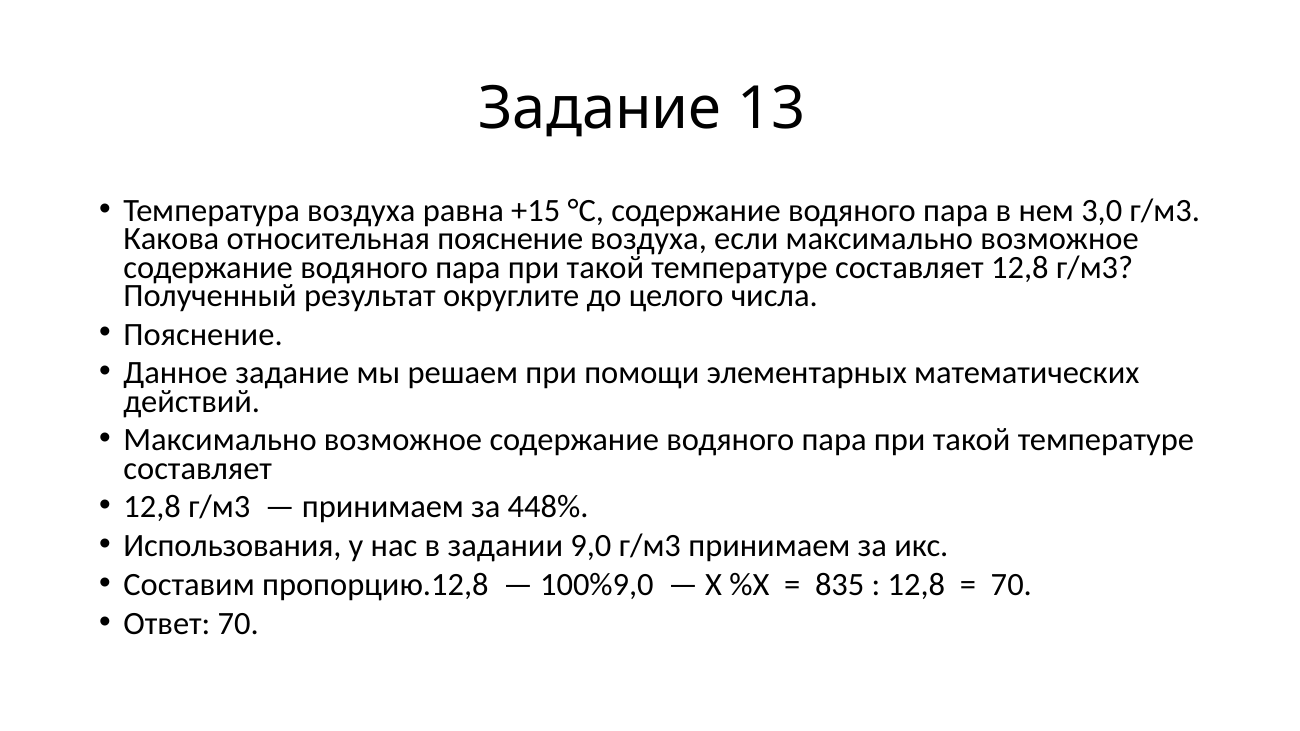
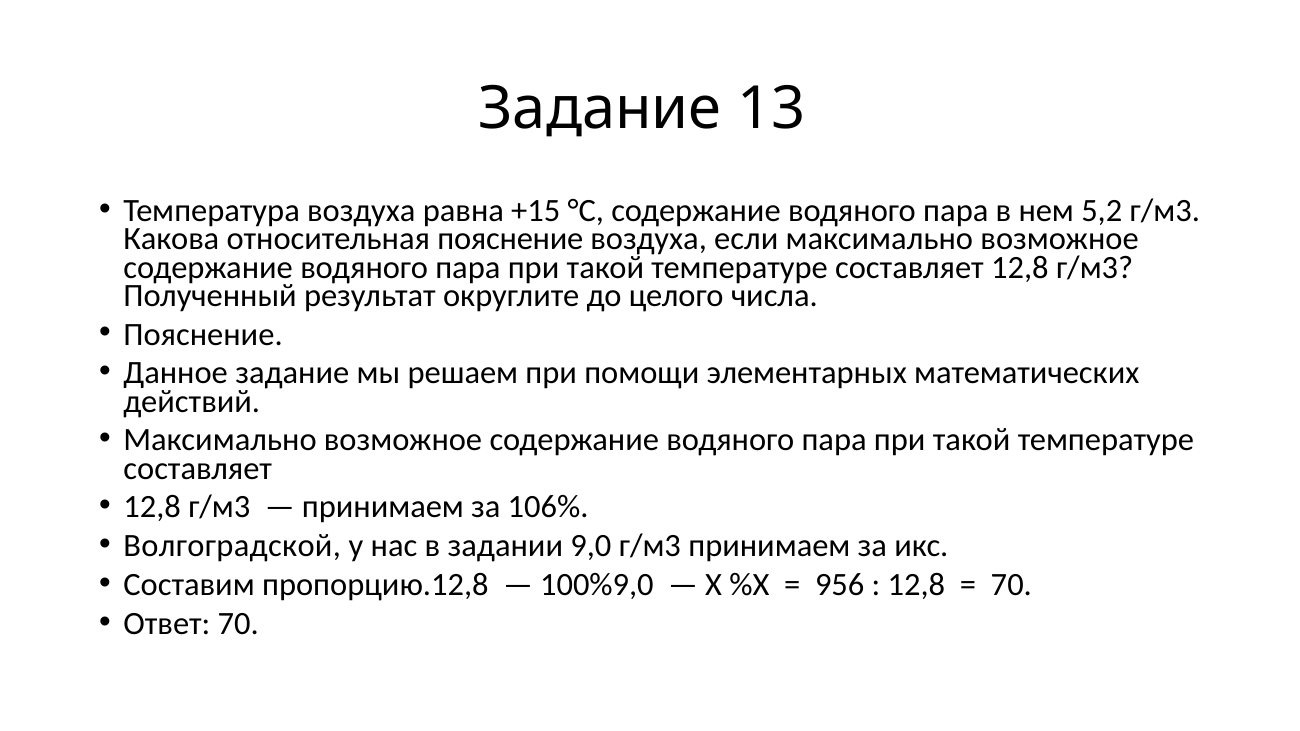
3,0: 3,0 -> 5,2 (1102, 211)
448%: 448% -> 106% (548, 507)
Использования: Использования -> Волгоградской (232, 546)
835: 835 -> 956 (840, 585)
